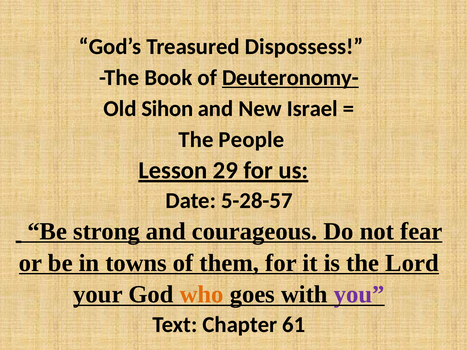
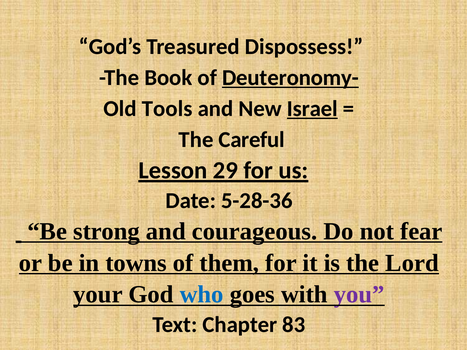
Sihon: Sihon -> Tools (167, 109)
Israel underline: none -> present (312, 109)
People: People -> Careful (252, 140)
5-28-57: 5-28-57 -> 5-28-36 (257, 201)
who colour: orange -> blue (202, 295)
61: 61 -> 83 (294, 325)
